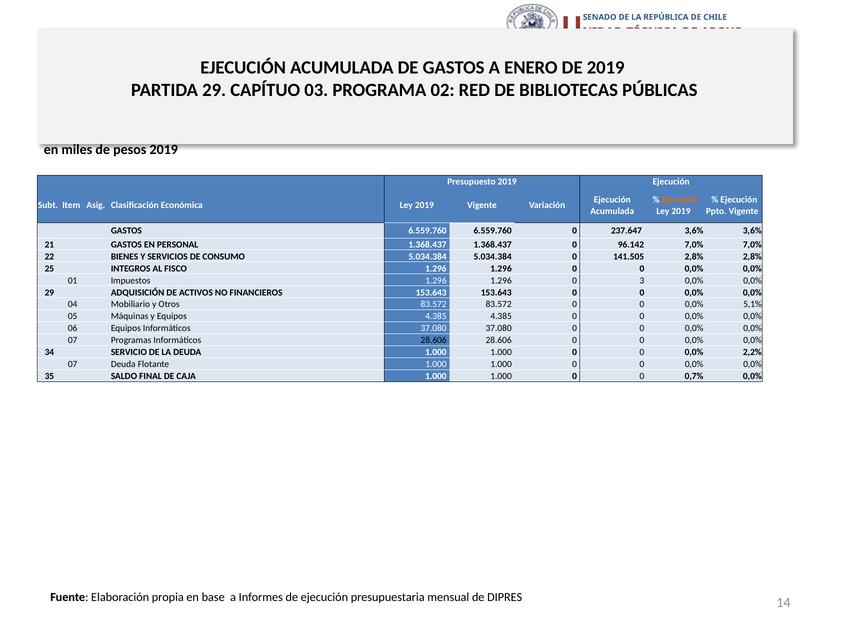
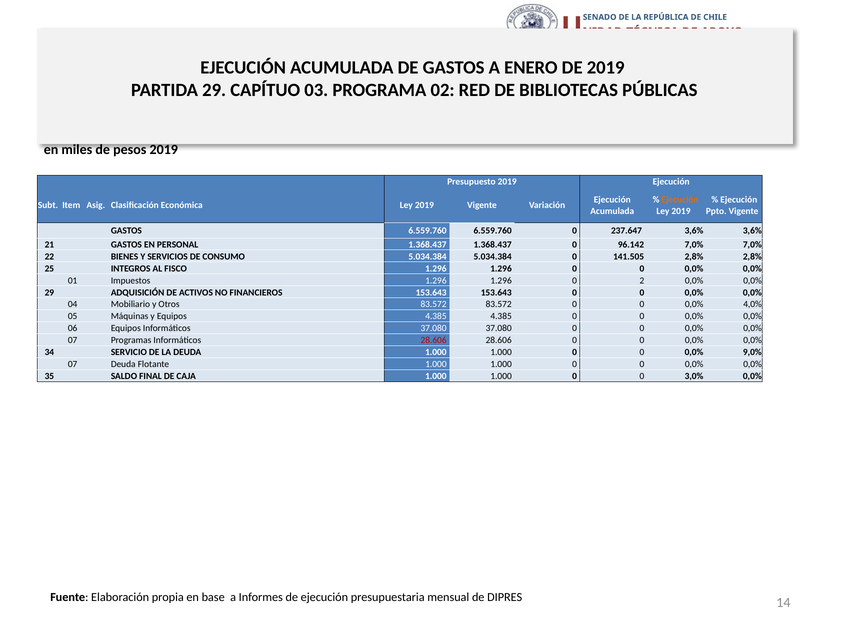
3: 3 -> 2 (642, 280)
5,1%: 5,1% -> 4,0% (752, 304)
28.606 colour: black -> red (434, 340)
2,2%: 2,2% -> 9,0% (752, 352)
0,7%: 0,7% -> 3,0% (694, 376)
